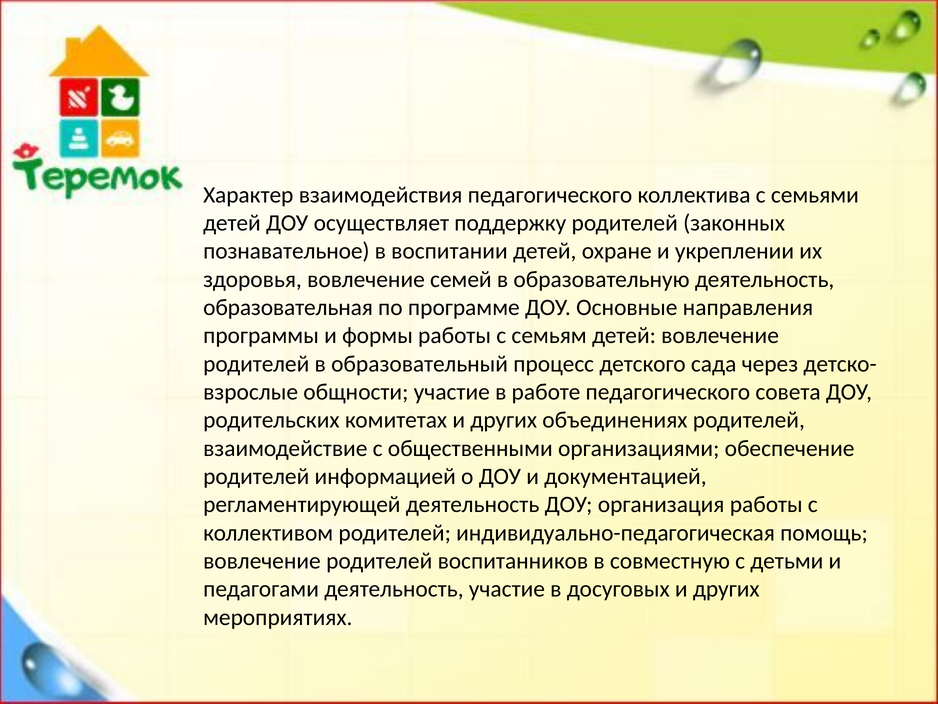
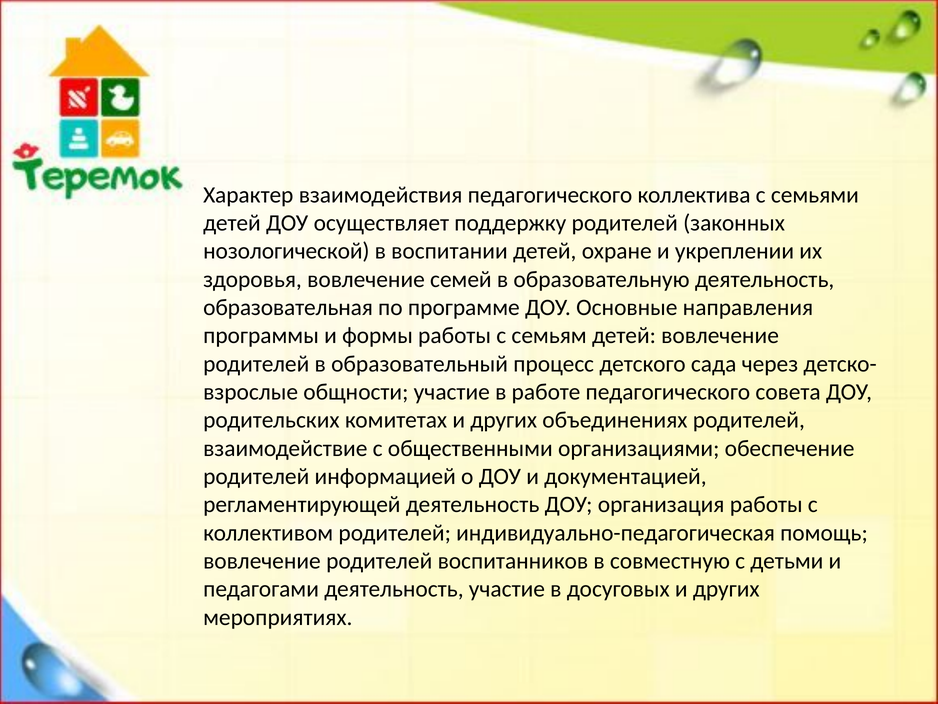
познавательное: познавательное -> нозологической (286, 251)
